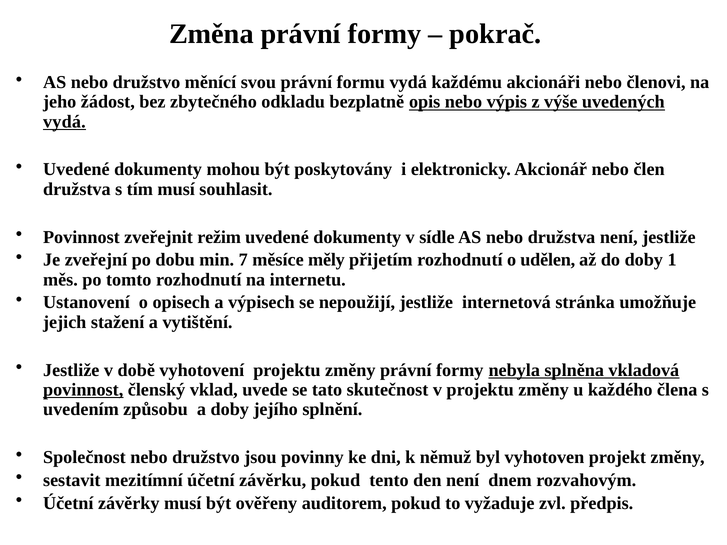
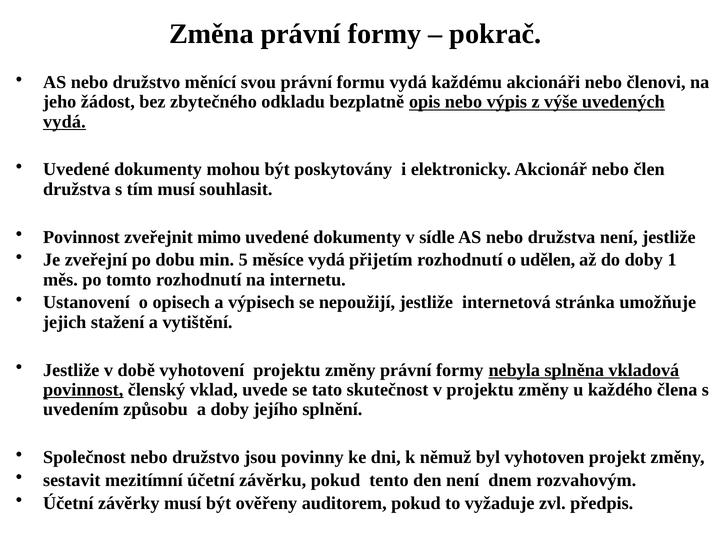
režim: režim -> mimo (219, 237)
7: 7 -> 5 (243, 260)
měsíce měly: měly -> vydá (326, 260)
